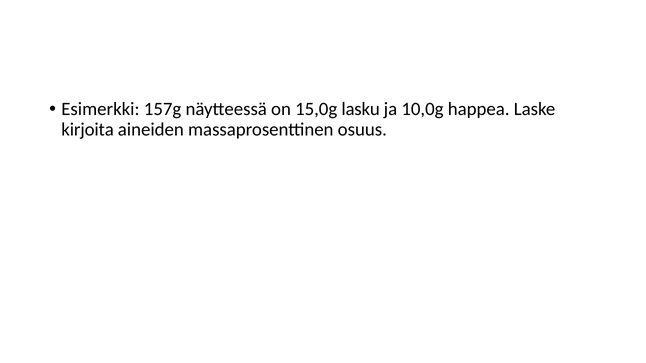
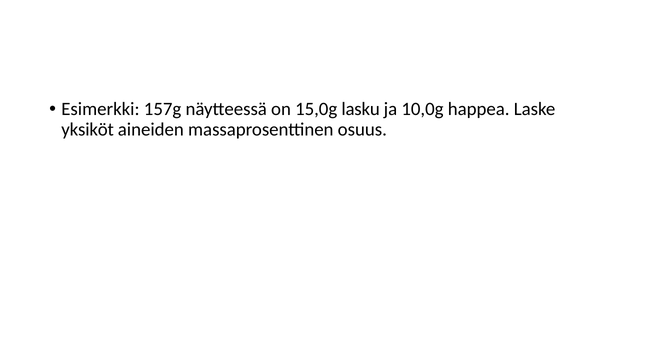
kirjoita: kirjoita -> yksiköt (88, 130)
